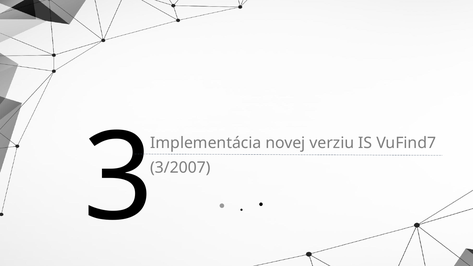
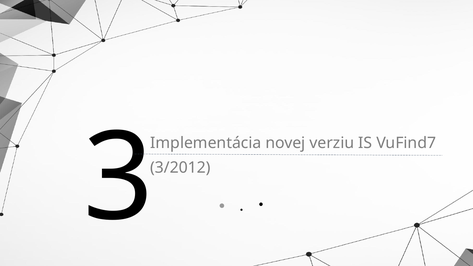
3/2007: 3/2007 -> 3/2012 (180, 168)
